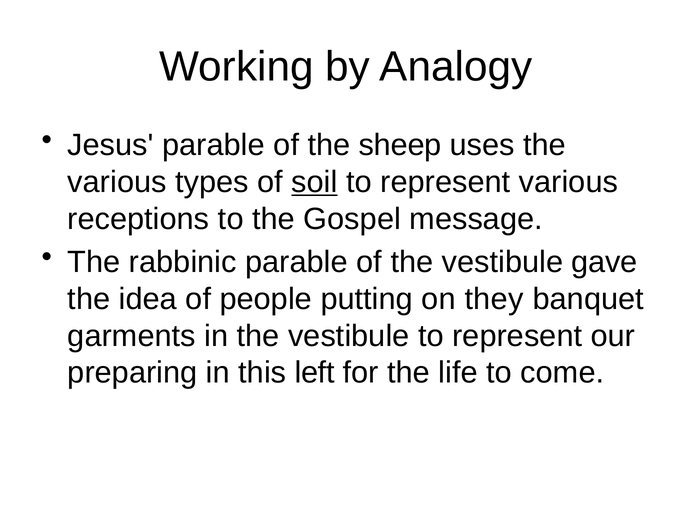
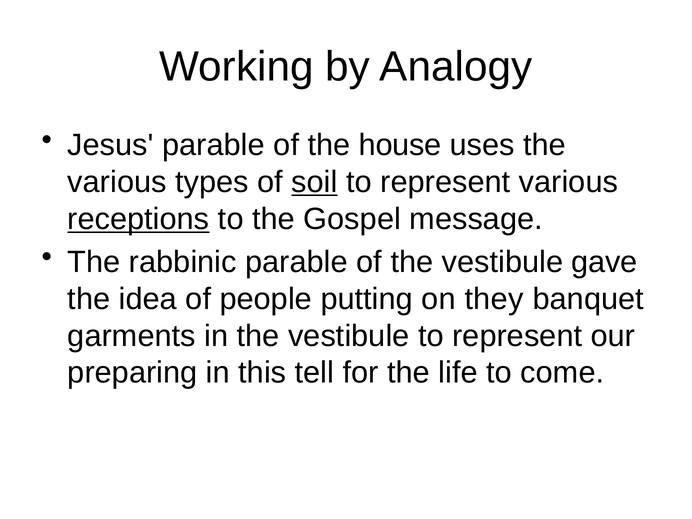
sheep: sheep -> house (400, 145)
receptions underline: none -> present (138, 219)
left: left -> tell (314, 373)
